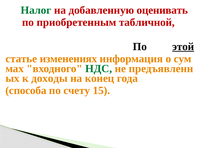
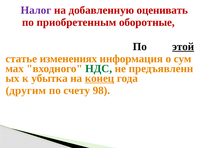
Налог colour: green -> purple (36, 10)
табличной: табличной -> оборотные (147, 22)
доходы: доходы -> убытка (50, 79)
конец underline: none -> present (100, 79)
способа: способа -> другим (26, 91)
15: 15 -> 98 (101, 91)
